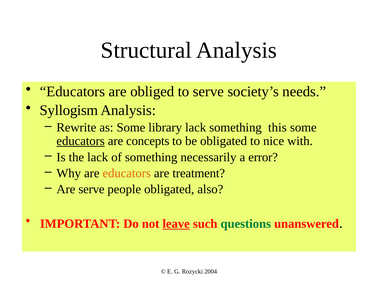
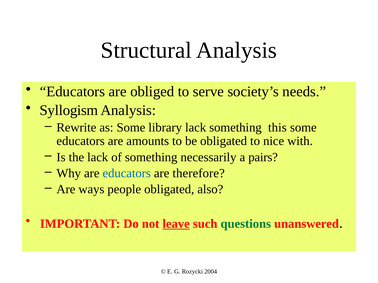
educators underline: present -> none (81, 141)
concepts: concepts -> amounts (148, 141)
error: error -> pairs (263, 157)
educators colour: orange -> blue (127, 174)
treatment: treatment -> therefore (199, 174)
Are serve: serve -> ways (91, 190)
